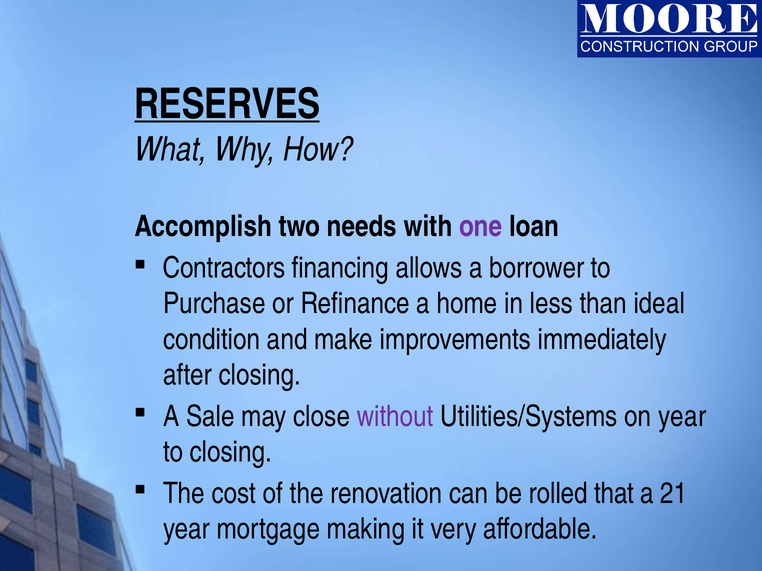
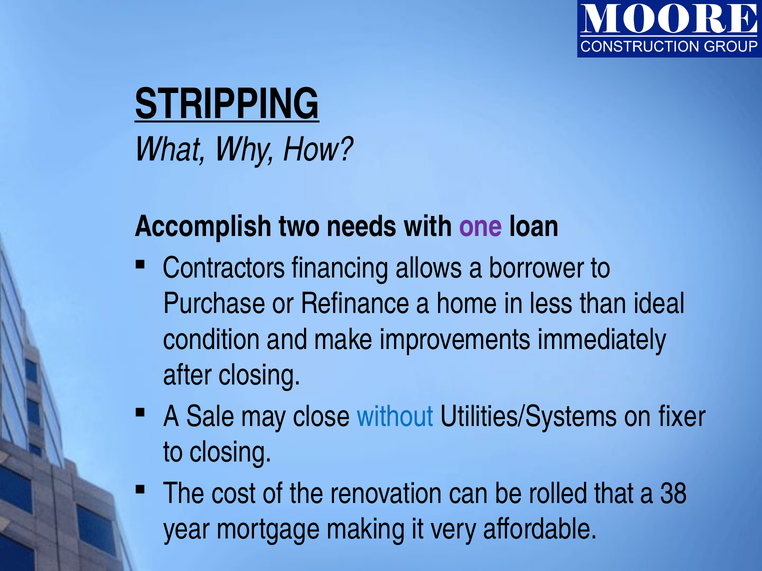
RESERVES: RESERVES -> STRIPPING (227, 105)
without colour: purple -> blue (395, 417)
on year: year -> fixer (682, 417)
21: 21 -> 38 (674, 494)
